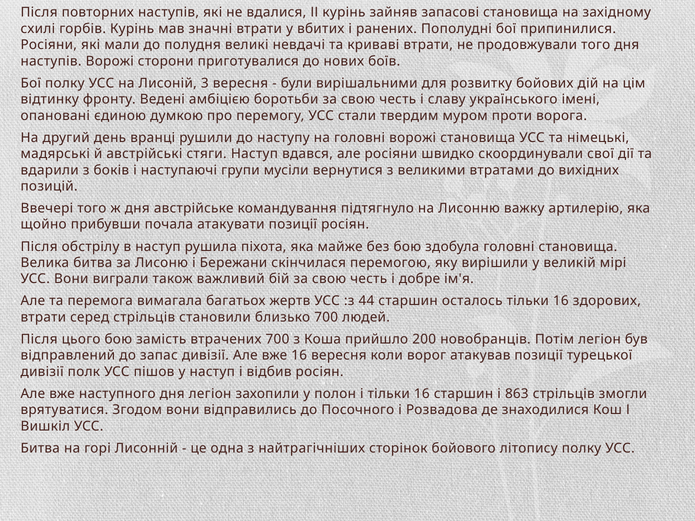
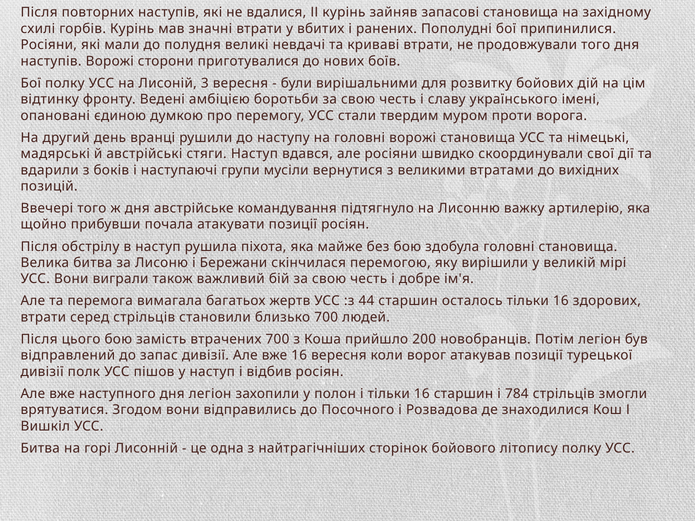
863: 863 -> 784 (517, 394)
